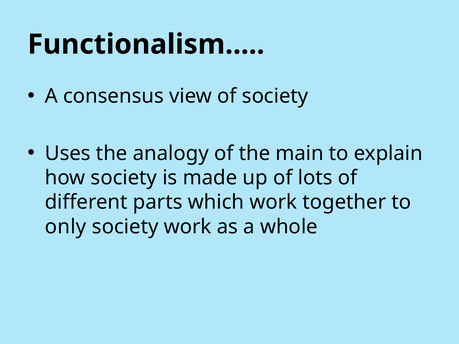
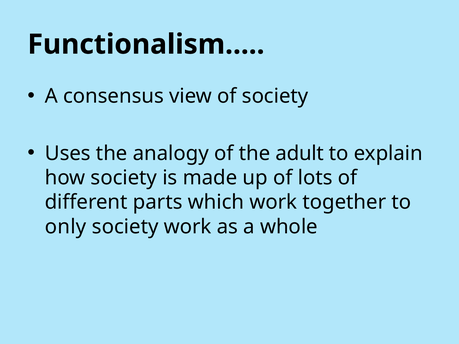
main: main -> adult (300, 153)
